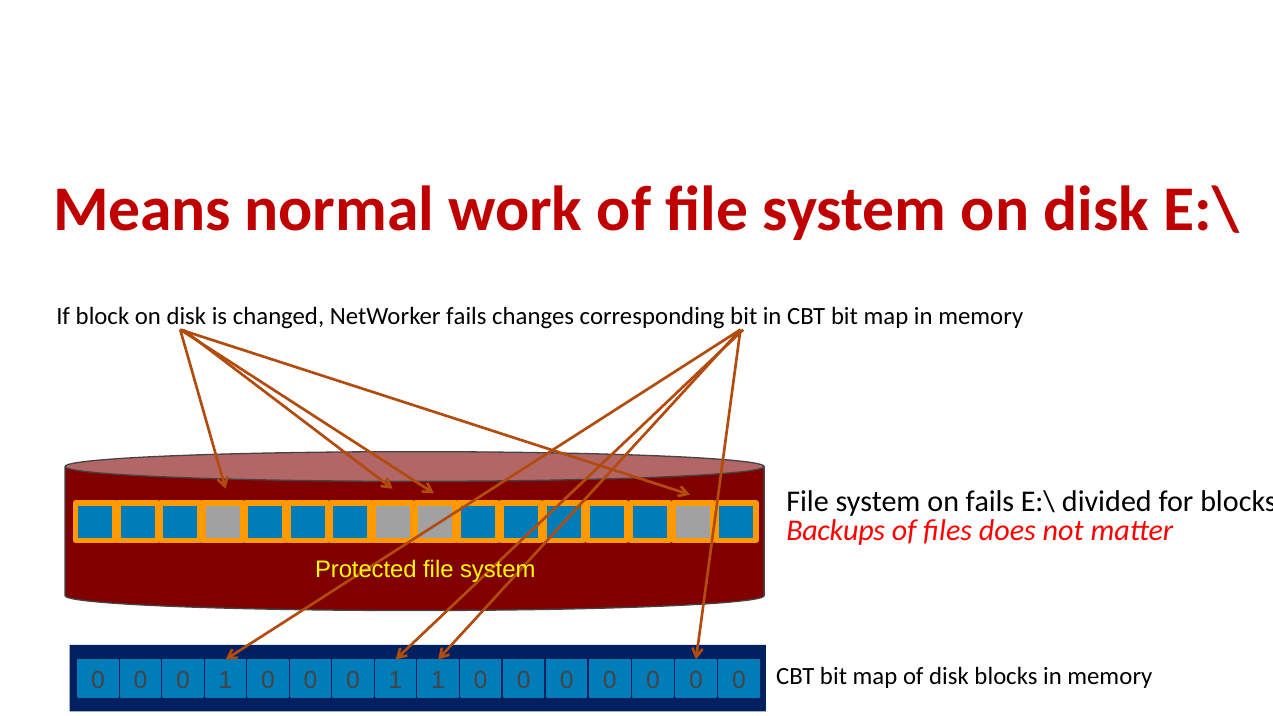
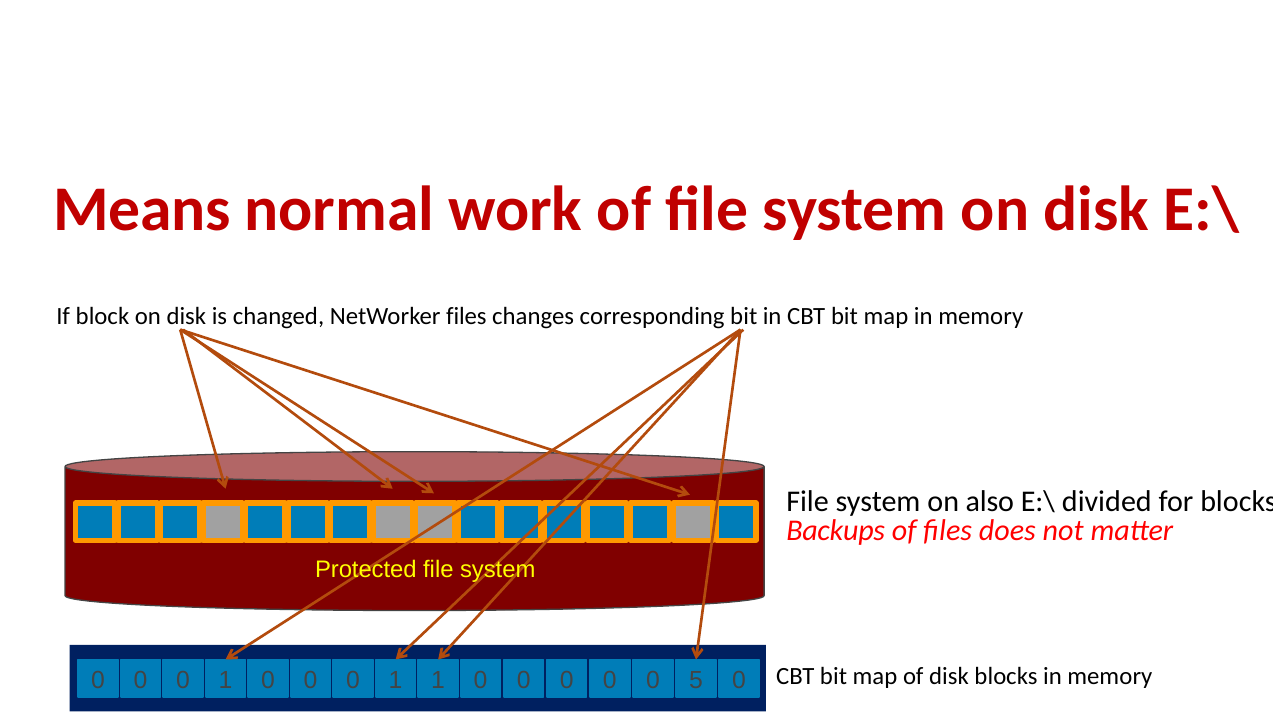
NetWorker fails: fails -> files (466, 316)
on fails: fails -> also (990, 502)
0: 0 -> 5 (696, 680)
